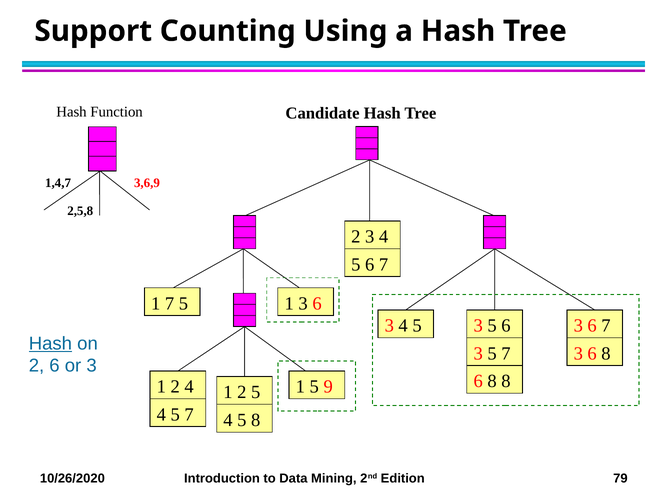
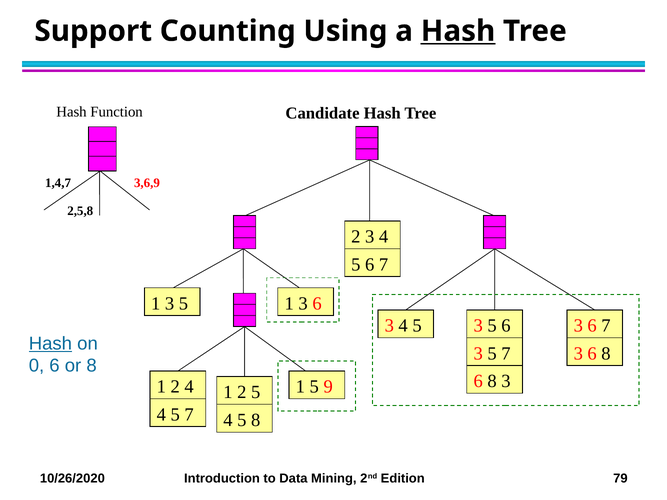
Hash underline: none -> present (458, 31)
7: 7 -> 3 (170, 304)
2: 2 -> 0 (37, 366)
or 3: 3 -> 8 (92, 366)
8: 8 -> 3 (506, 381)
